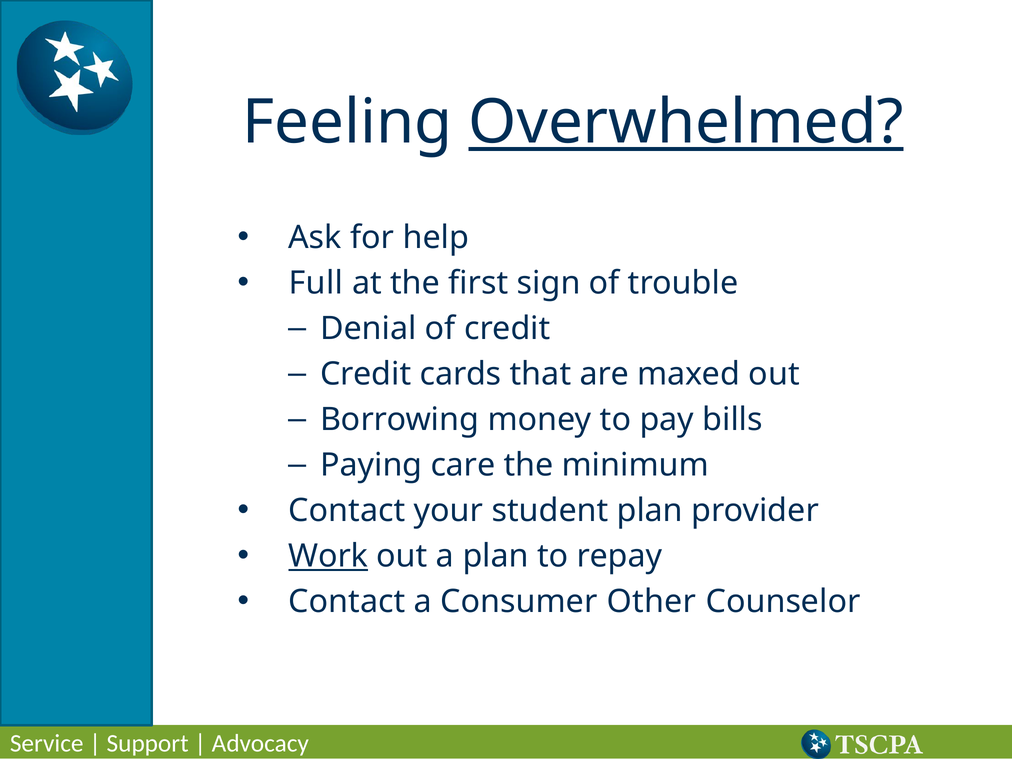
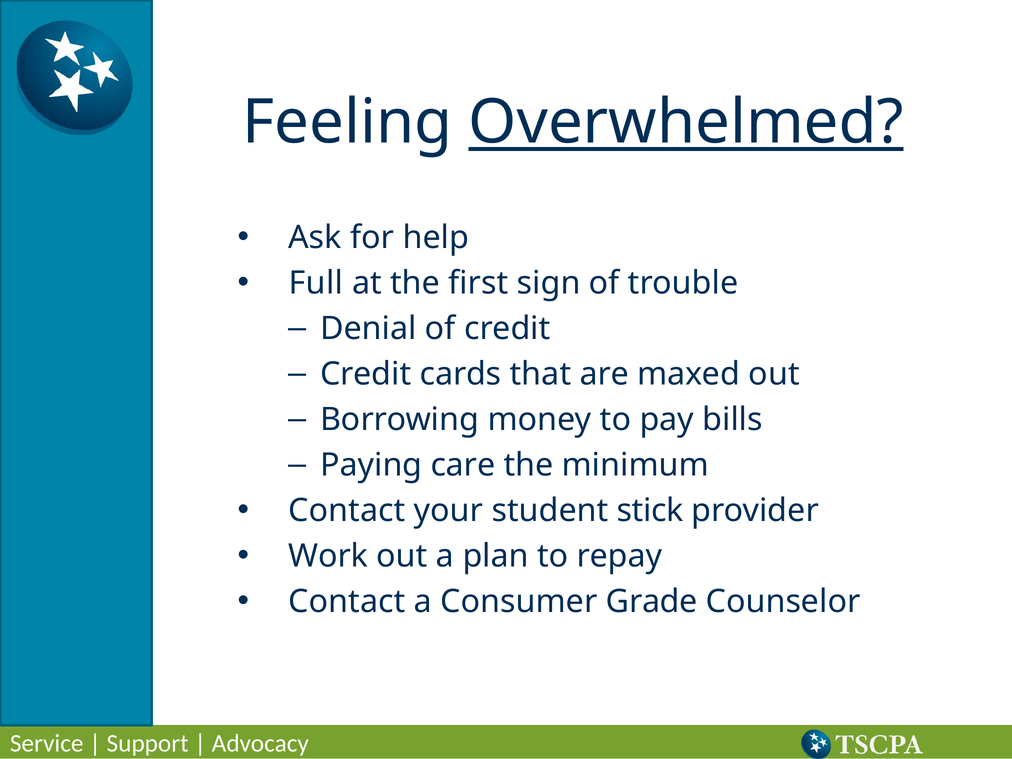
student plan: plan -> stick (650, 511)
Work underline: present -> none (328, 556)
Other: Other -> Grade (652, 602)
